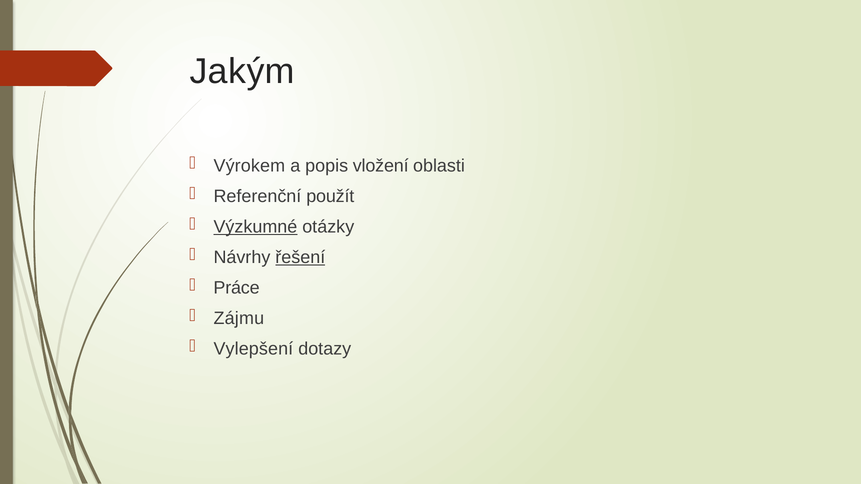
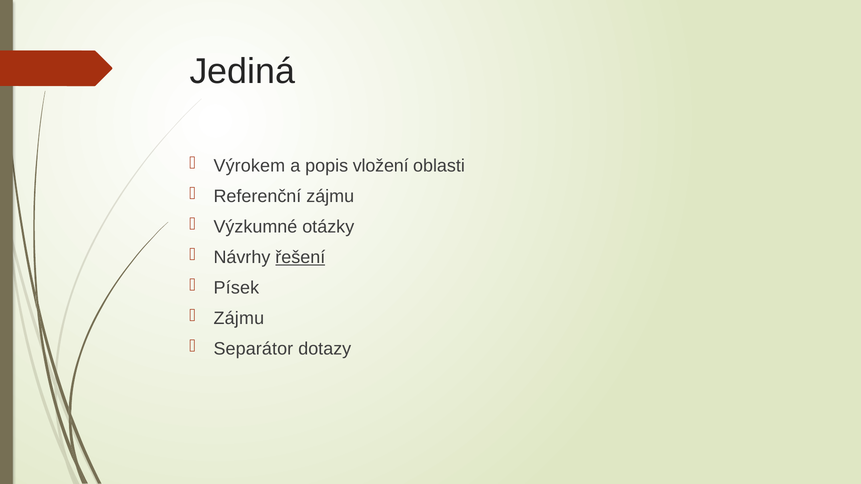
Jakým: Jakým -> Jediná (242, 71)
Referenční použít: použít -> zájmu (330, 196)
Výzkumné underline: present -> none (255, 227)
Práce: Práce -> Písek (236, 288)
Vylepšení: Vylepšení -> Separátor (253, 349)
